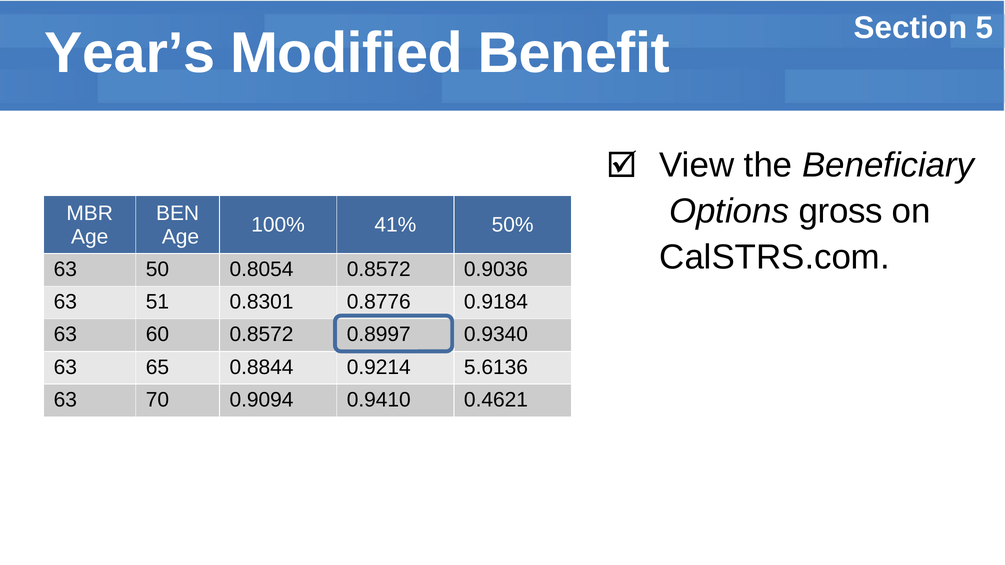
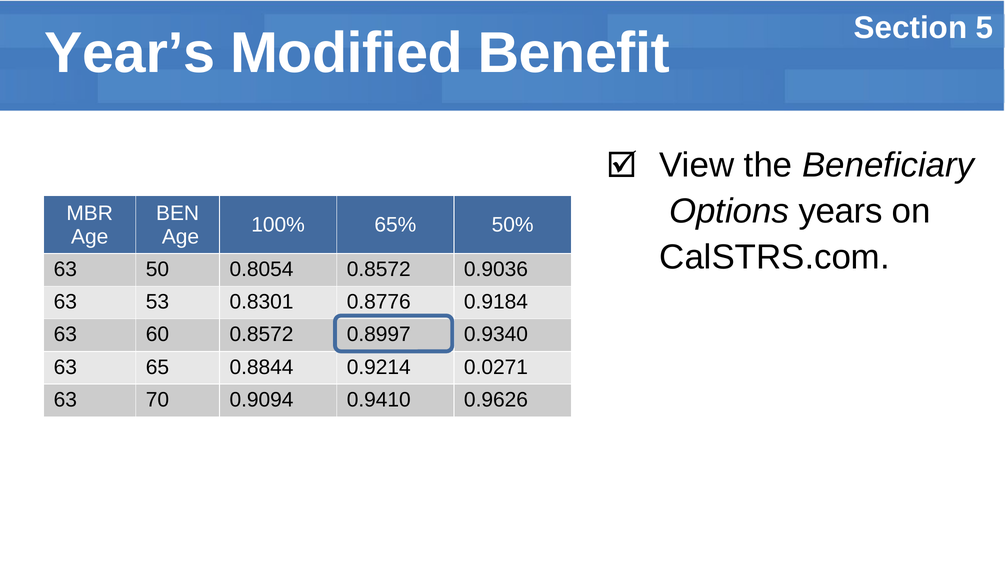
gross: gross -> years (841, 211)
41%: 41% -> 65% (395, 225)
51: 51 -> 53 (157, 302)
5.6136: 5.6136 -> 0.0271 (496, 367)
0.4621: 0.4621 -> 0.9626 (496, 400)
